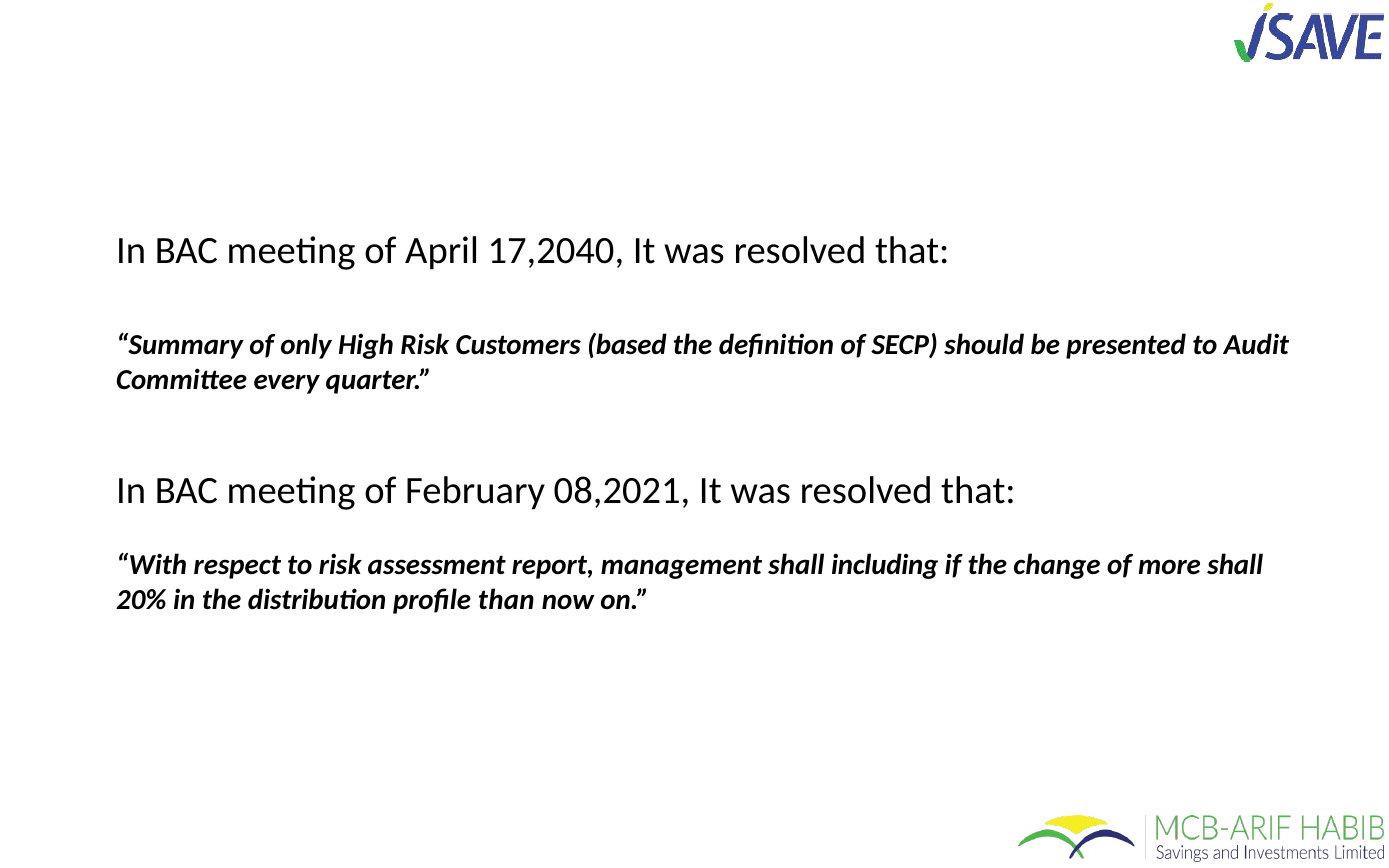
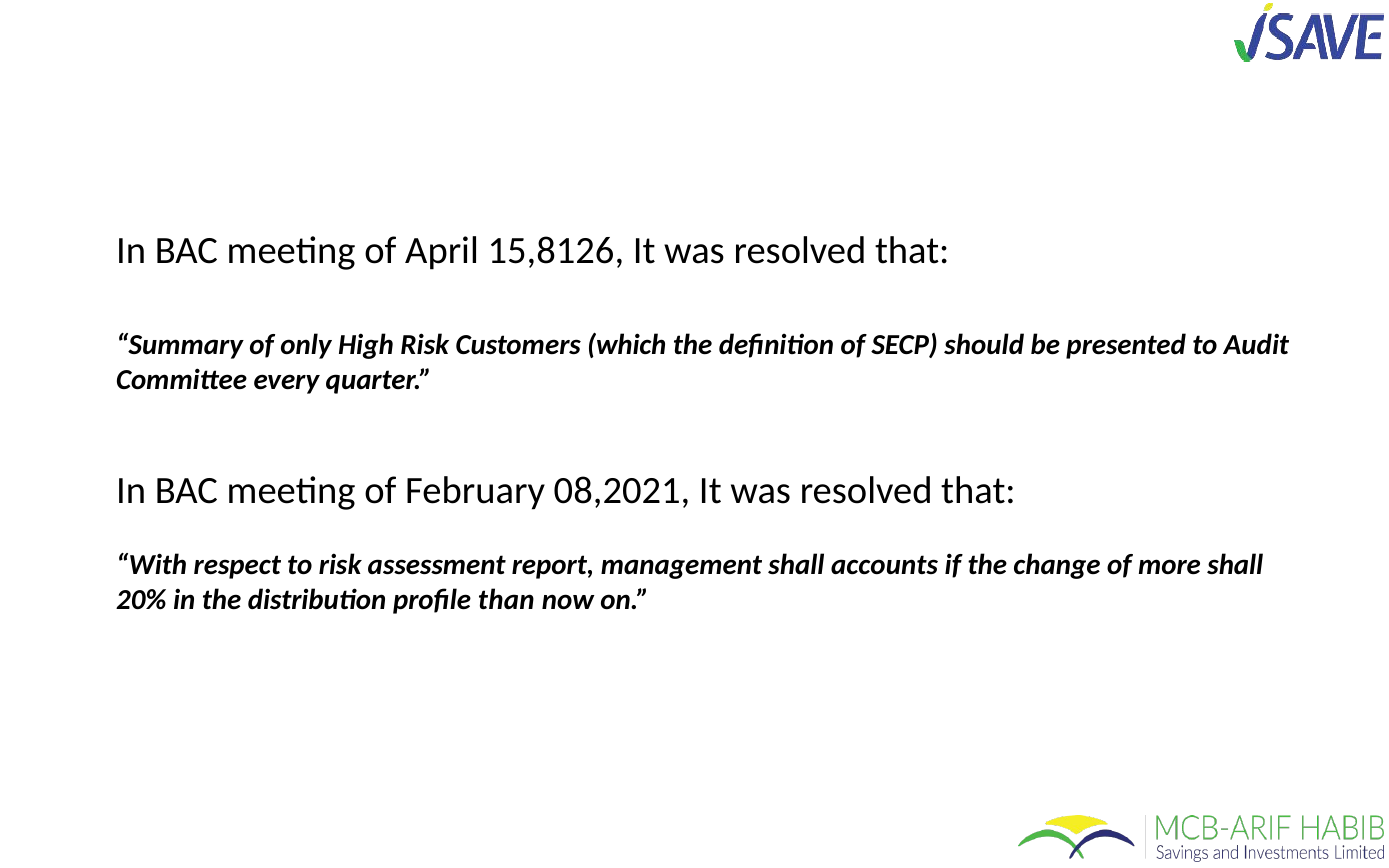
17,2040: 17,2040 -> 15,8126 (556, 251)
based: based -> which (627, 345)
including: including -> accounts (885, 565)
